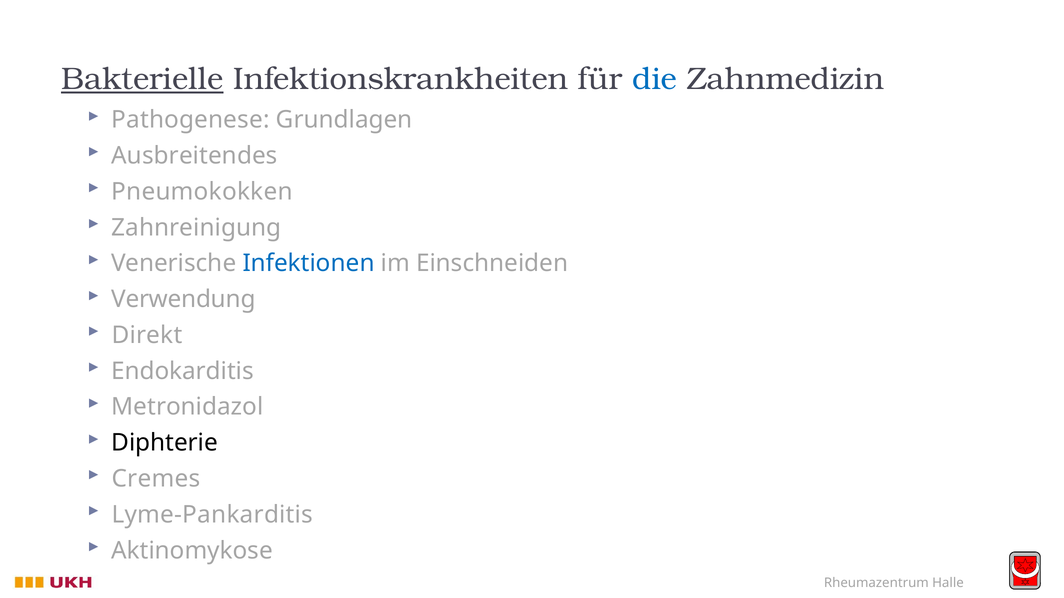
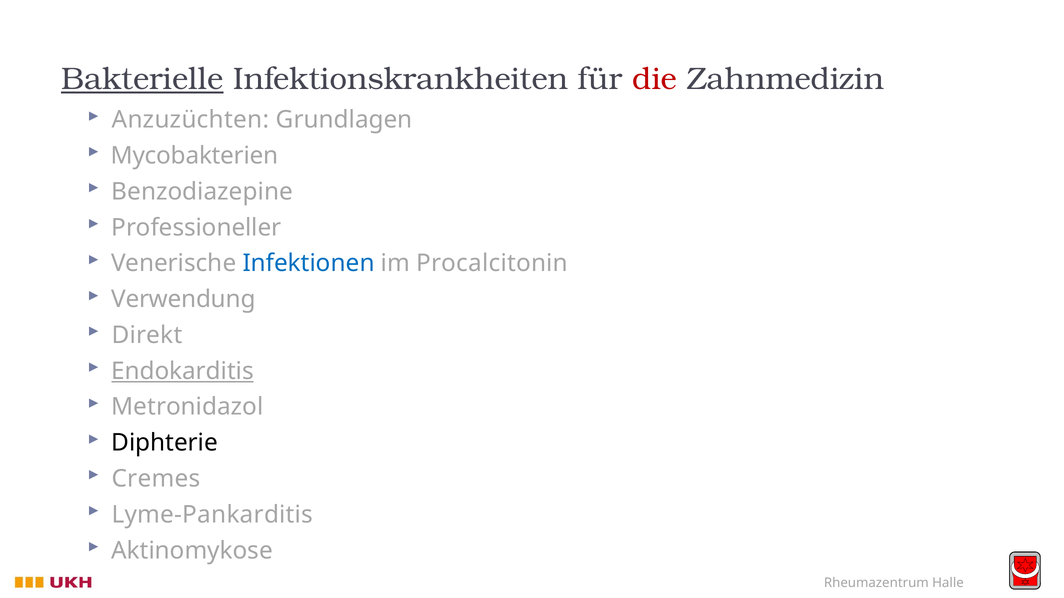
die colour: blue -> red (655, 79)
Pathogenese: Pathogenese -> Anzuzüchten (190, 120)
Ausbreitendes: Ausbreitendes -> Mycobakterien (195, 156)
Pneumokokken: Pneumokokken -> Benzodiazepine (202, 192)
Zahnreinigung: Zahnreinigung -> Professioneller (196, 228)
Einschneiden: Einschneiden -> Procalcitonin (492, 264)
Endokarditis underline: none -> present (183, 371)
